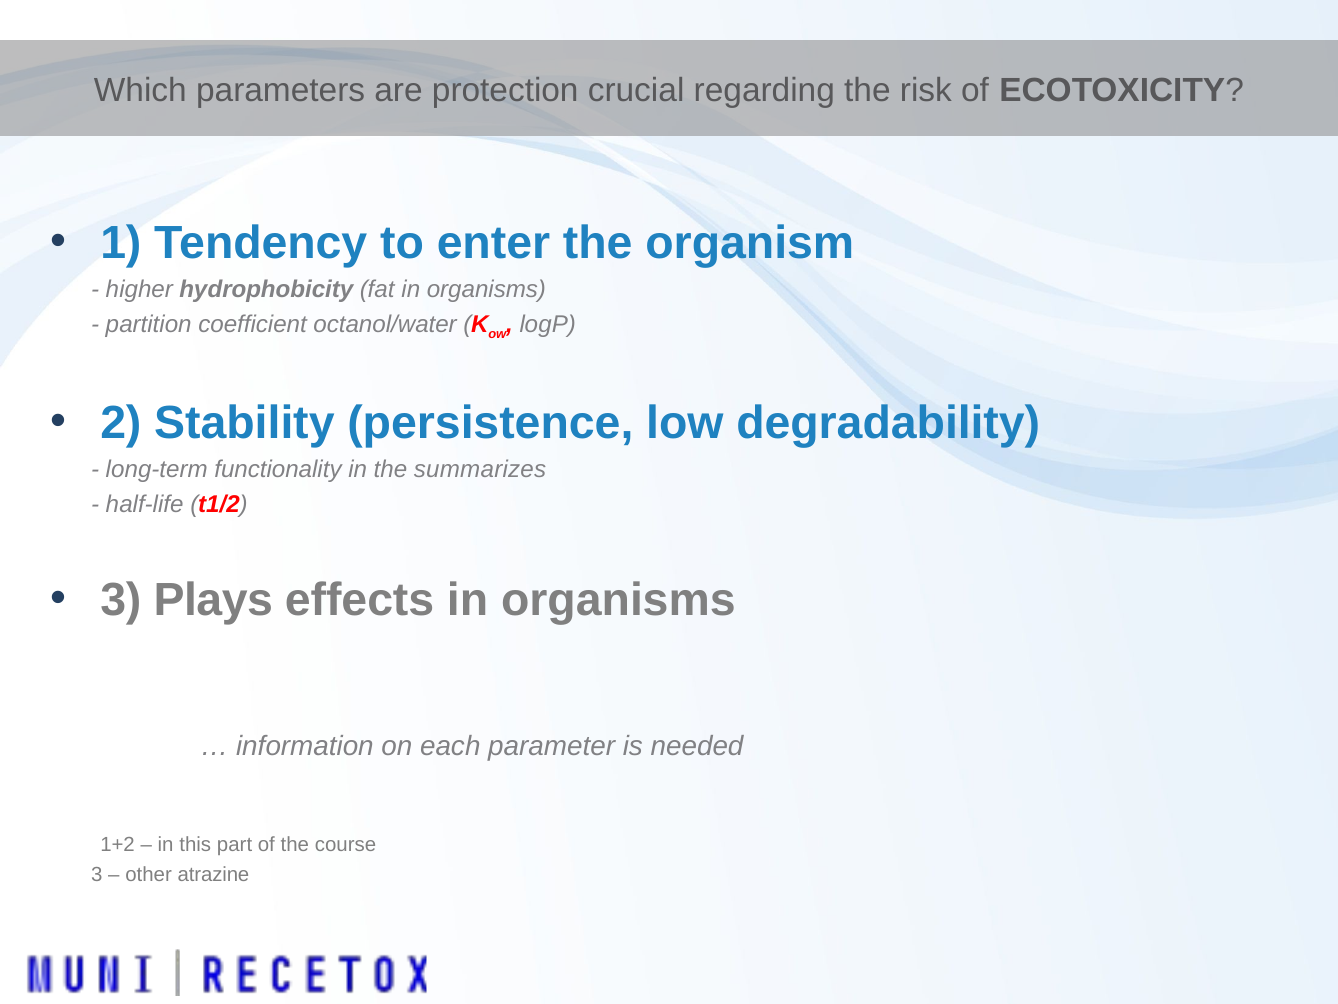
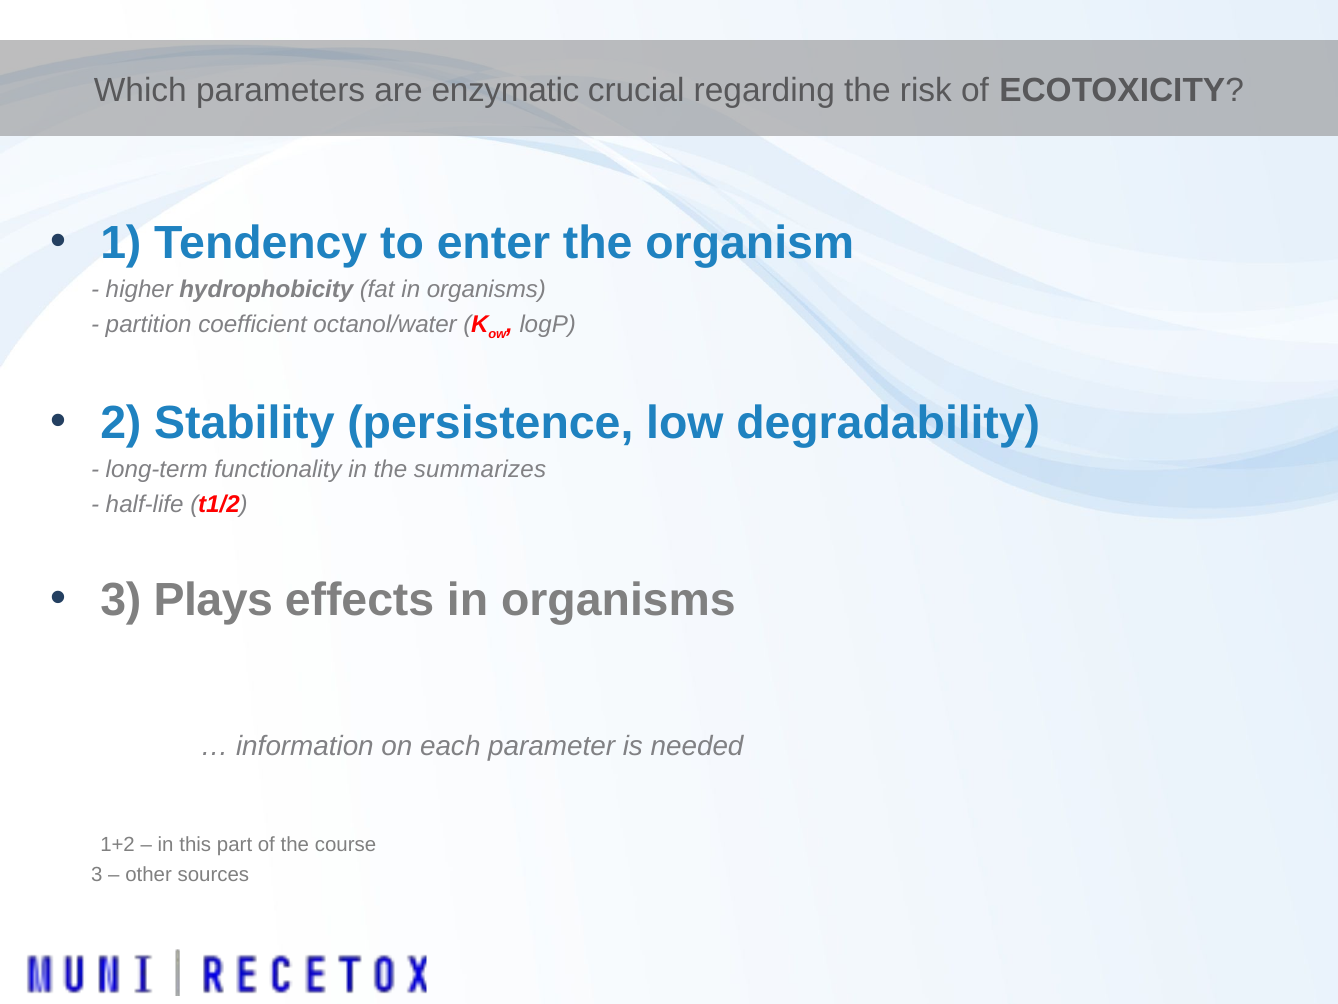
protection: protection -> enzymatic (505, 90)
atrazine: atrazine -> sources (213, 874)
